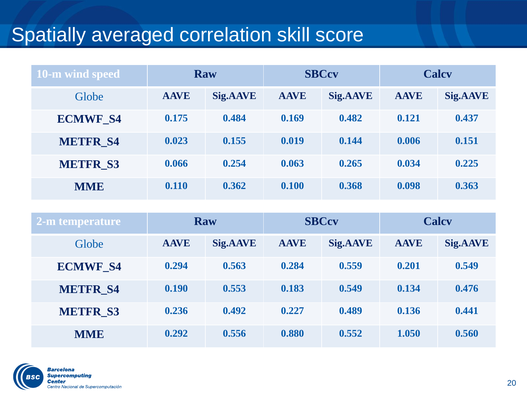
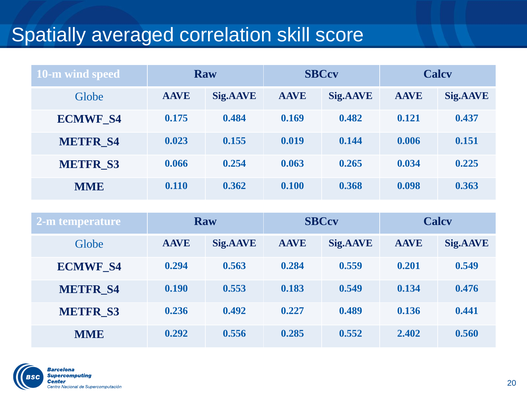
0.880: 0.880 -> 0.285 (293, 334)
1.050: 1.050 -> 2.402 (409, 334)
